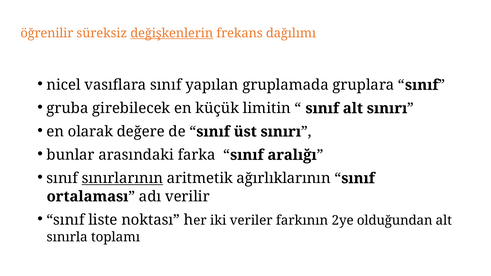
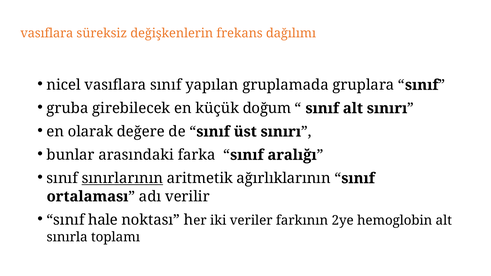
öğrenilir: öğrenilir -> vasıflara (47, 33)
değişkenlerin underline: present -> none (172, 33)
limitin: limitin -> doğum (267, 108)
liste: liste -> hale (103, 220)
olduğundan: olduğundan -> hemoglobin (395, 220)
